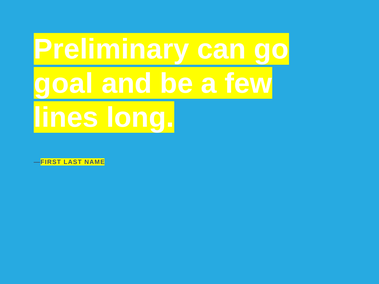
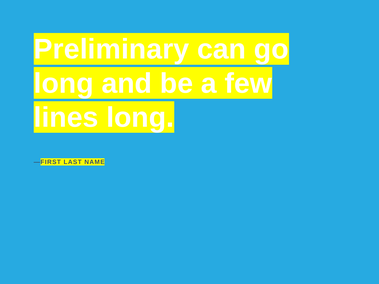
goal: goal -> long (64, 83)
